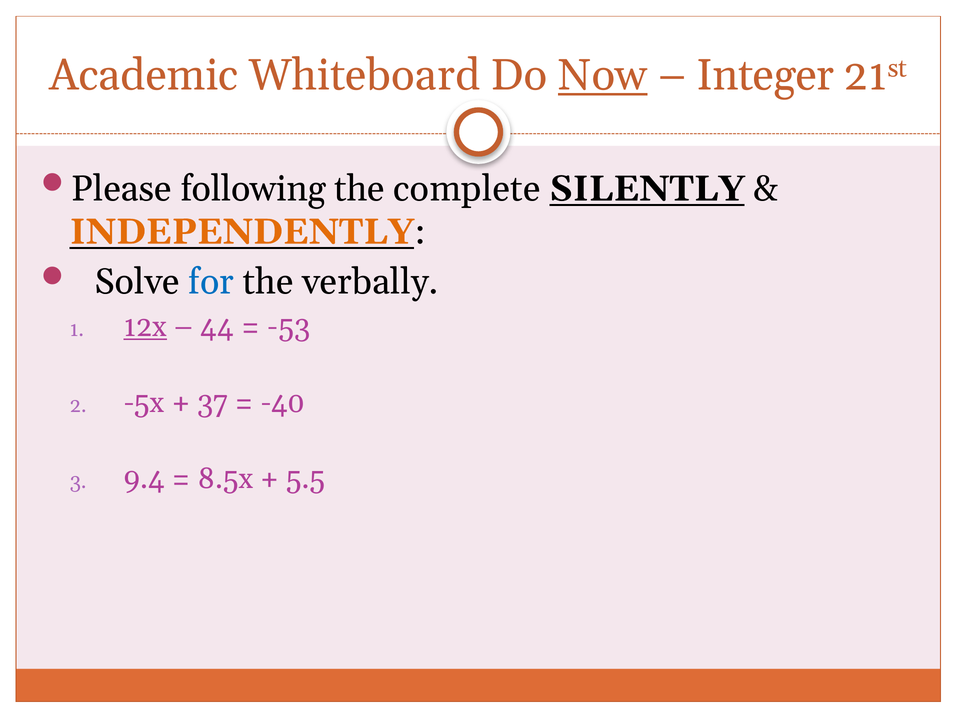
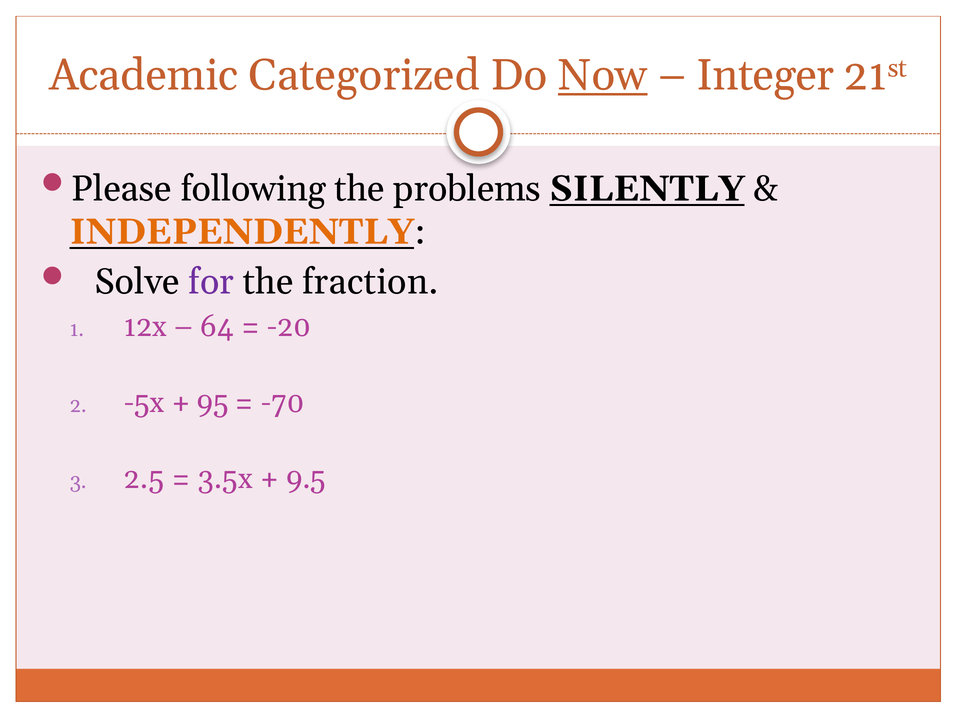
Whiteboard: Whiteboard -> Categorized (364, 75)
complete: complete -> problems (467, 189)
for colour: blue -> purple (211, 282)
verbally: verbally -> fraction (370, 282)
12x underline: present -> none (145, 326)
44: 44 -> 64 (217, 326)
-53: -53 -> -20 (289, 326)
37: 37 -> 95 (213, 402)
-40: -40 -> -70 (283, 402)
9.4: 9.4 -> 2.5 (144, 478)
8.5x: 8.5x -> 3.5x (225, 478)
5.5: 5.5 -> 9.5 (306, 478)
